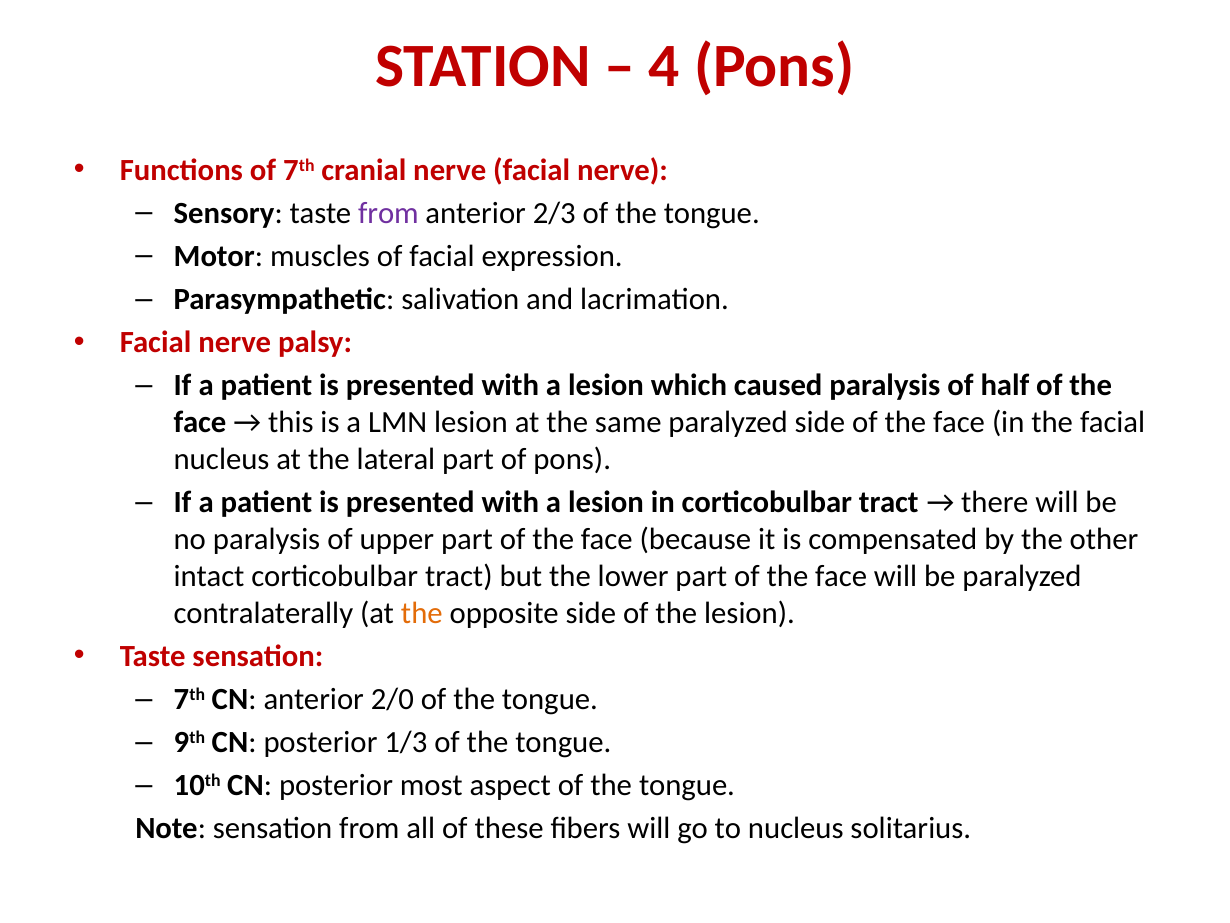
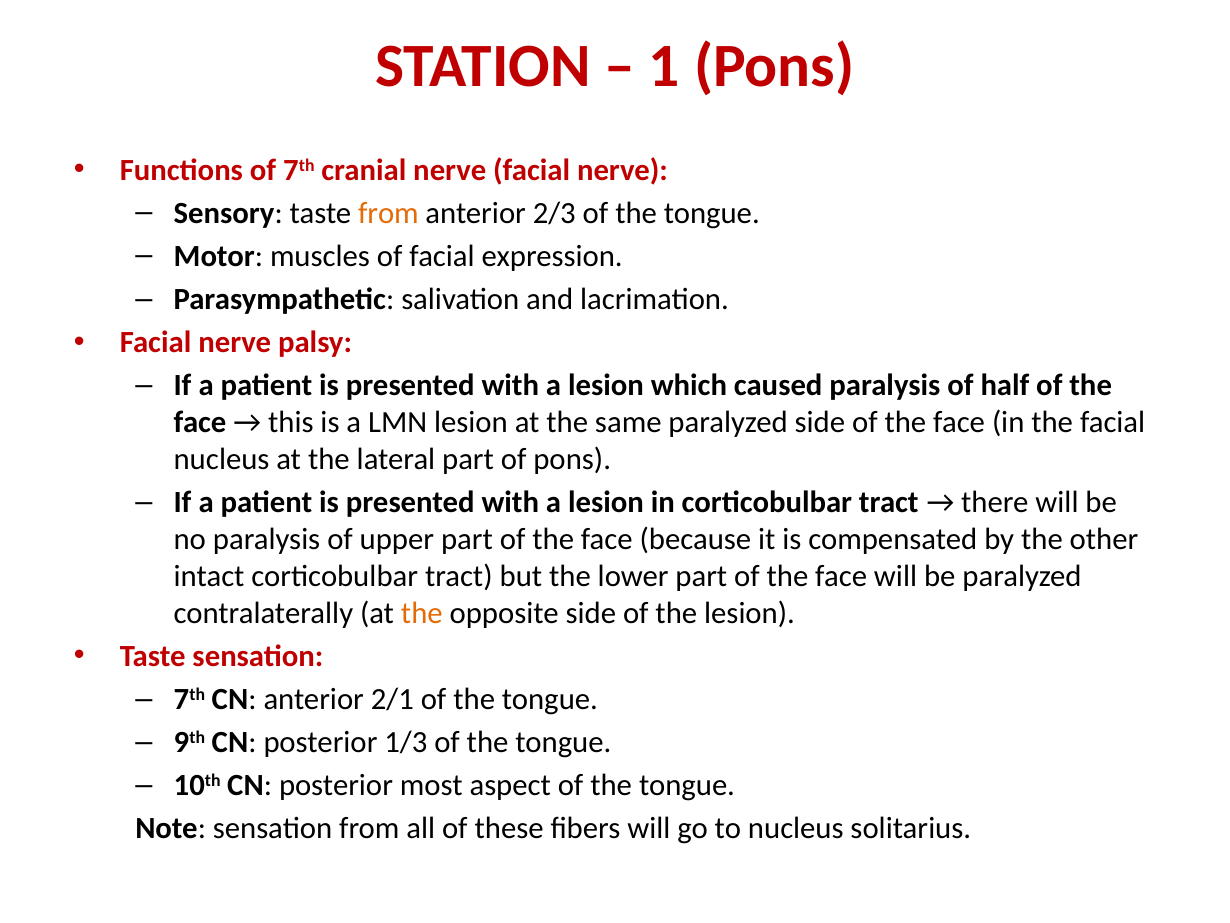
4: 4 -> 1 (665, 66)
from colour: purple -> orange (388, 213)
2/0: 2/0 -> 2/1 (392, 699)
